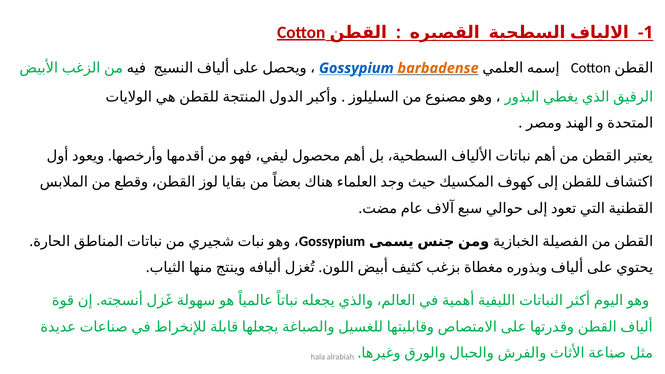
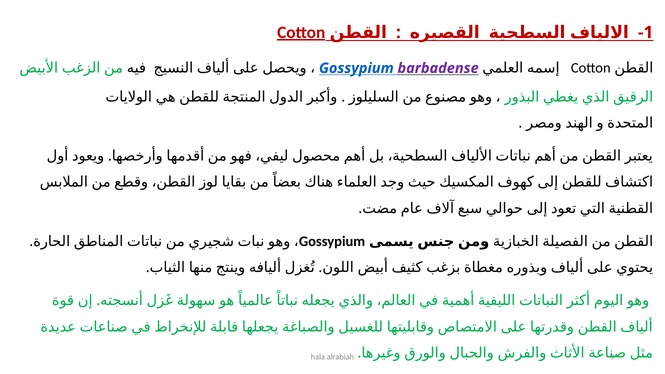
barbadense colour: orange -> purple (438, 68)
